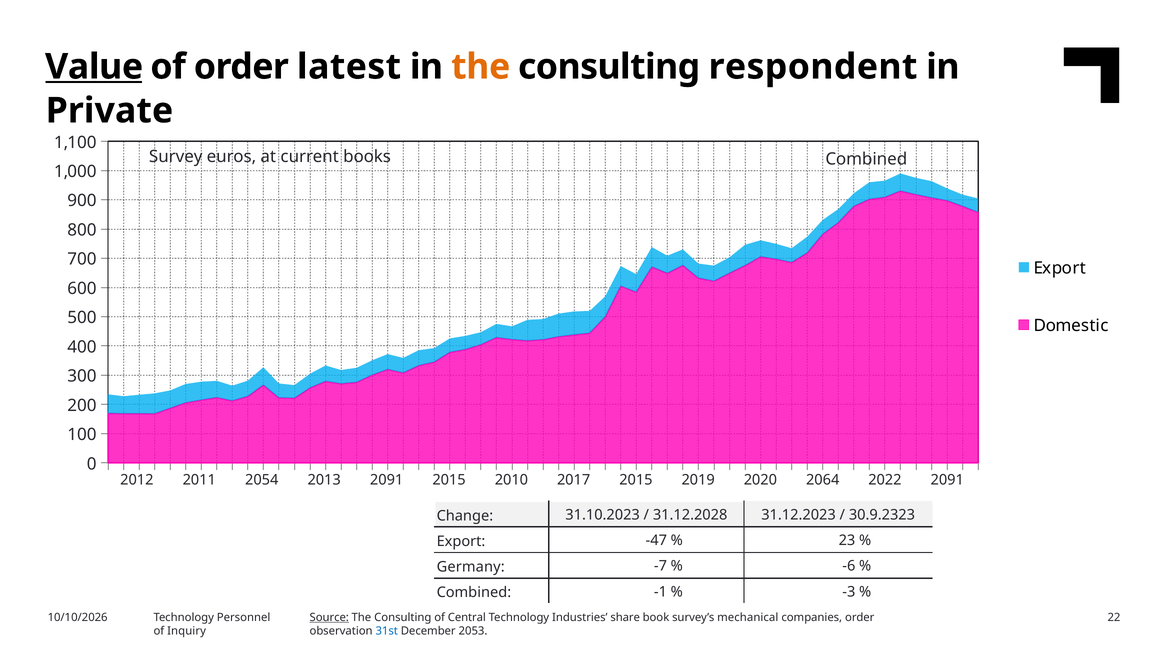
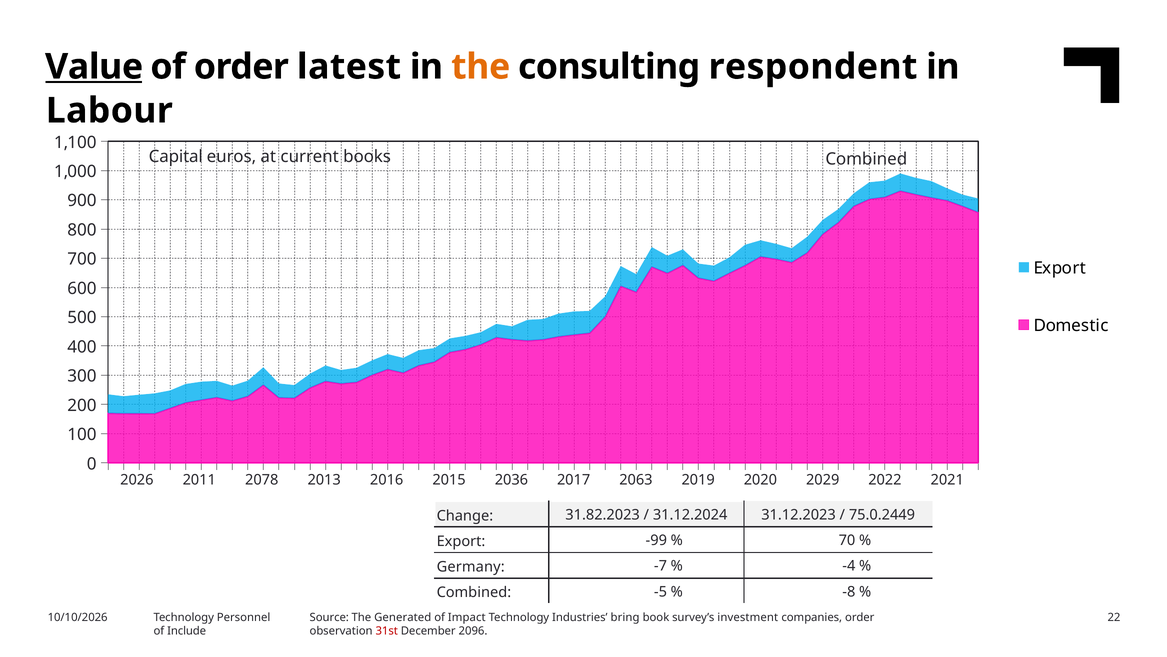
Private: Private -> Labour (109, 111)
Survey: Survey -> Capital (176, 156)
2012: 2012 -> 2026 (137, 479)
2054: 2054 -> 2078 (262, 479)
2013 2091: 2091 -> 2016 (387, 479)
2010: 2010 -> 2036 (511, 479)
2017 2015: 2015 -> 2063 (636, 479)
2064: 2064 -> 2029 (823, 479)
2022 2091: 2091 -> 2021 (947, 479)
31.10.2023: 31.10.2023 -> 31.82.2023 (603, 514)
31.12.2028: 31.12.2028 -> 31.12.2024 (690, 514)
30.9.2323: 30.9.2323 -> 75.0.2449 (882, 514)
-47: -47 -> -99 (656, 540)
23: 23 -> 70 (847, 540)
-6: -6 -> -4 (849, 566)
-1: -1 -> -5 (661, 591)
-3: -3 -> -8 (849, 591)
Source underline: present -> none (329, 617)
Consulting: Consulting -> Generated (403, 617)
Central: Central -> Impact (467, 617)
share: share -> bring (625, 617)
mechanical: mechanical -> investment (748, 617)
Inquiry: Inquiry -> Include (187, 630)
31st colour: blue -> red (387, 630)
2053: 2053 -> 2096 (473, 630)
